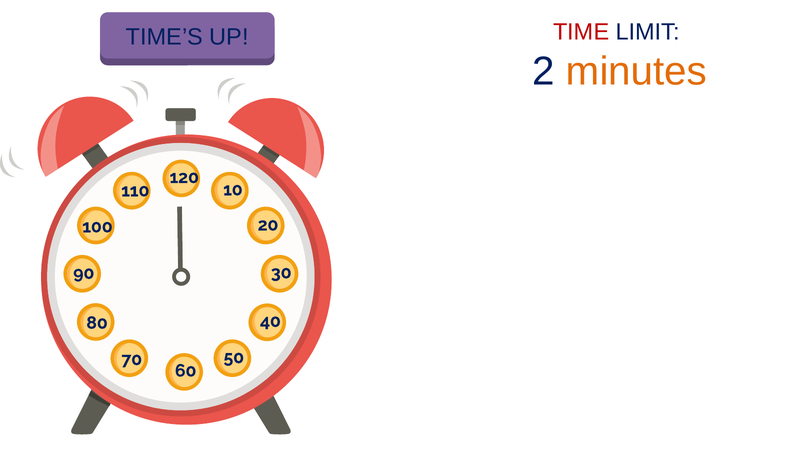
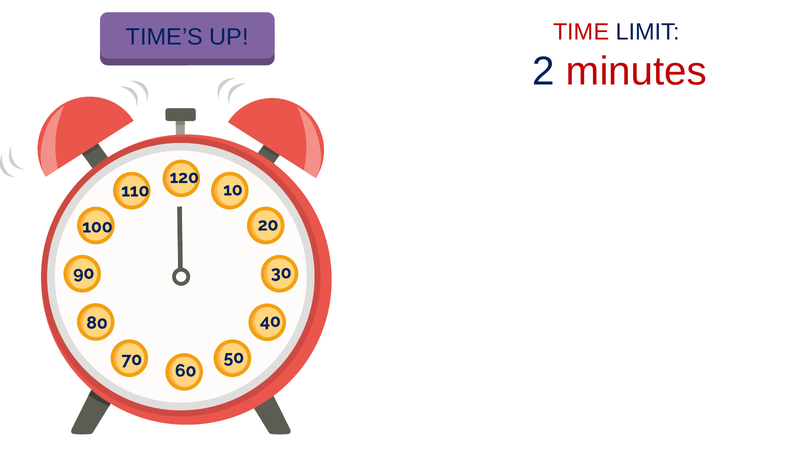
minutes colour: orange -> red (636, 72)
